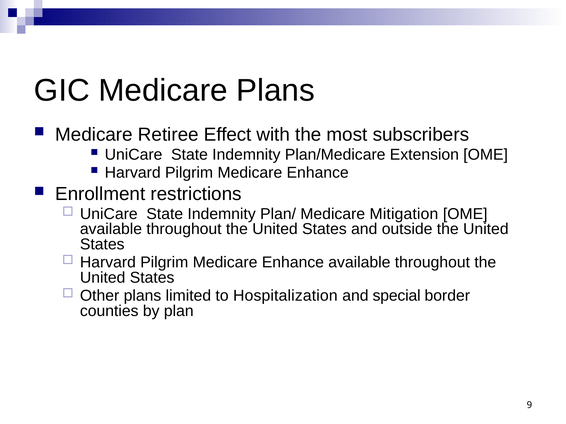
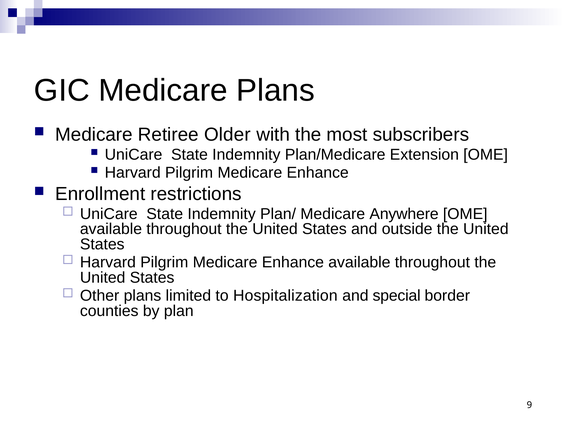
Effect: Effect -> Older (227, 135)
Mitigation: Mitigation -> Anywhere (404, 214)
